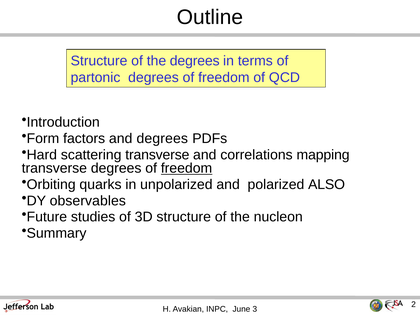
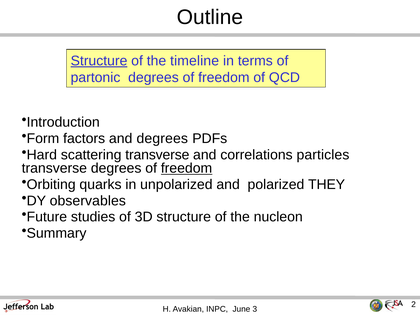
Structure underline: none -> present (99, 61)
the degrees: degrees -> timeline (195, 61)
mapping: mapping -> particles (323, 155)
ALSO: ALSO -> THEY (327, 184)
